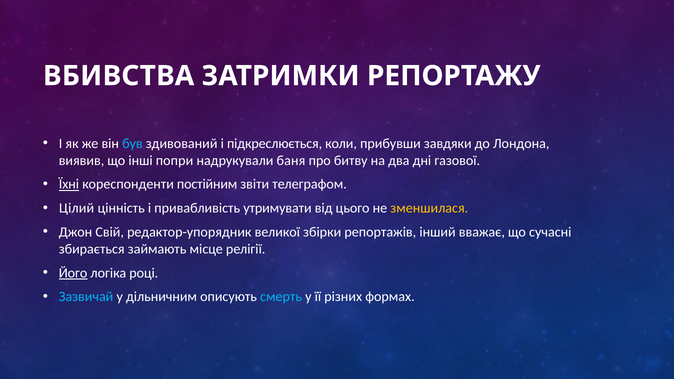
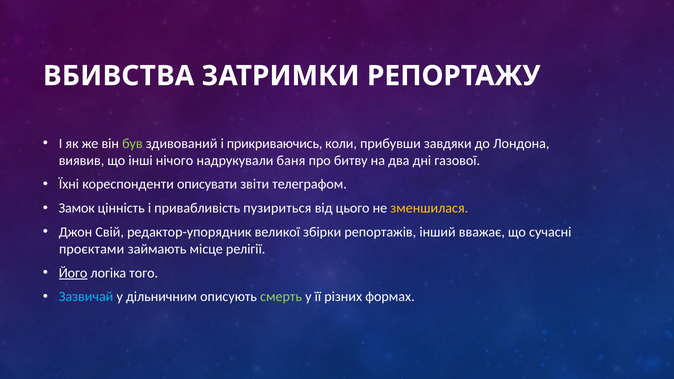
був colour: light blue -> light green (132, 144)
підкреслюється: підкреслюється -> прикриваючись (275, 144)
попри: попри -> нічого (175, 161)
Їхні underline: present -> none (69, 184)
постійним: постійним -> описувати (207, 184)
Цілий: Цілий -> Замок (77, 208)
утримувати: утримувати -> пузириться (277, 208)
збирається: збирається -> проєктами (92, 249)
році: році -> того (144, 273)
смерть colour: light blue -> light green (281, 297)
